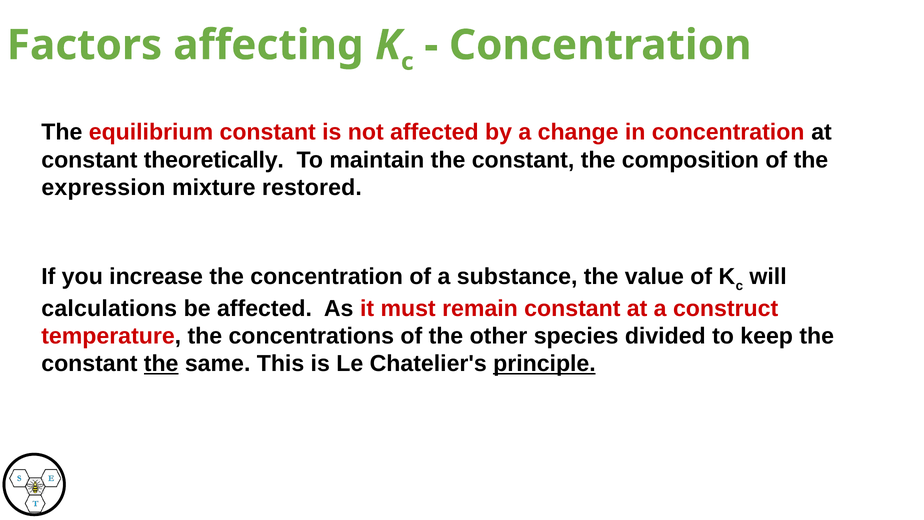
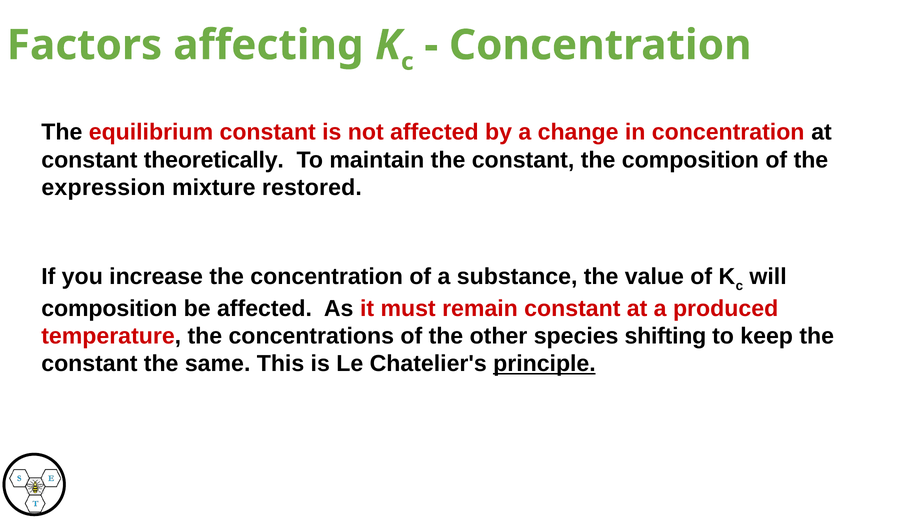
calculations: calculations -> composition (109, 308)
construct: construct -> produced (726, 308)
divided: divided -> shifting (665, 336)
the underline: present -> none (161, 364)
